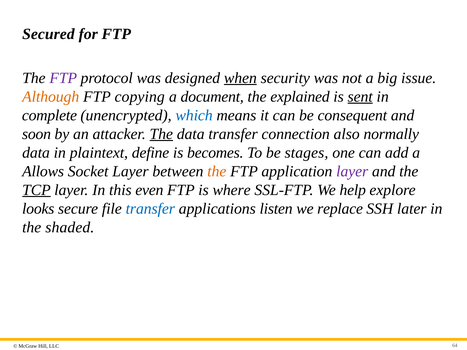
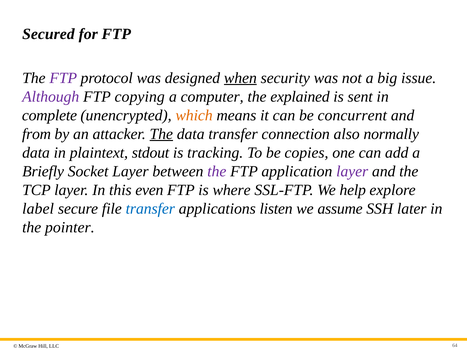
Although colour: orange -> purple (51, 97)
document: document -> computer (212, 97)
sent underline: present -> none (360, 97)
which colour: blue -> orange (194, 115)
consequent: consequent -> concurrent (352, 115)
soon: soon -> from (37, 134)
define: define -> stdout (151, 153)
becomes: becomes -> tracking (215, 153)
stages: stages -> copies (307, 153)
Allows: Allows -> Briefly (43, 171)
the colour: orange -> purple (217, 171)
TCP underline: present -> none (36, 190)
looks: looks -> label (38, 209)
replace: replace -> assume (340, 209)
shaded: shaded -> pointer (70, 227)
